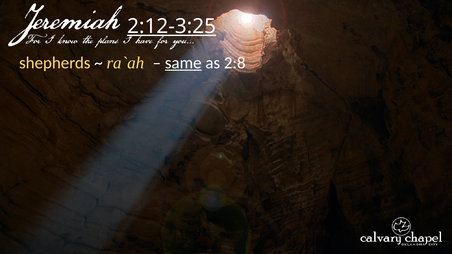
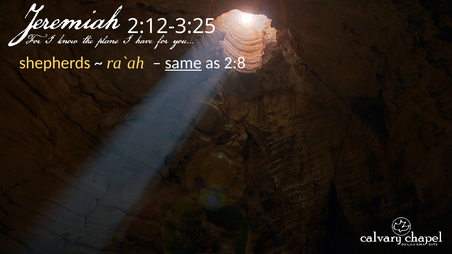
2:12-3:25 underline: present -> none (172, 26)
